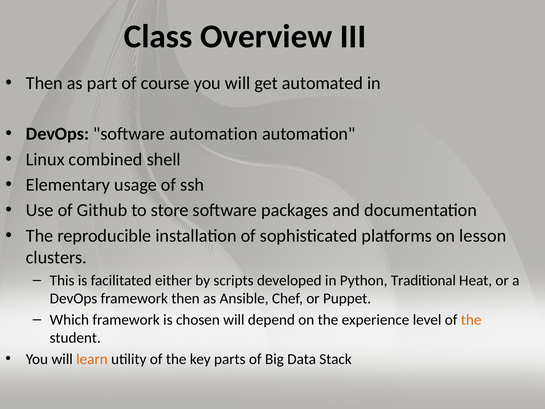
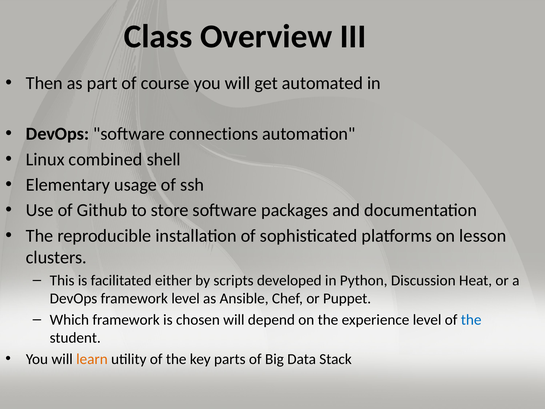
software automation: automation -> connections (214, 134)
Traditional: Traditional -> Discussion (423, 280)
framework then: then -> level (186, 298)
the colour: orange -> blue (471, 320)
